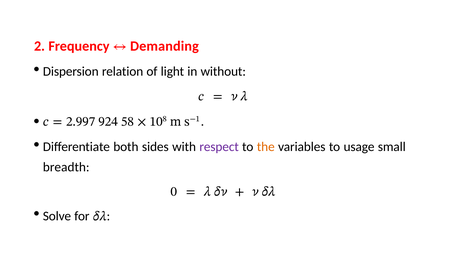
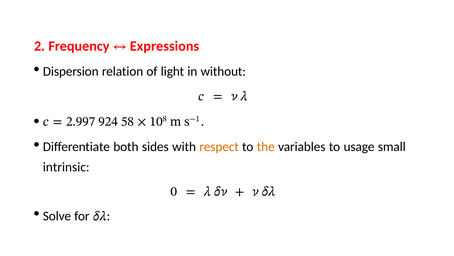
Demanding: Demanding -> Expressions (165, 46)
respect colour: purple -> orange (219, 146)
breadth: breadth -> intrinsic (66, 167)
